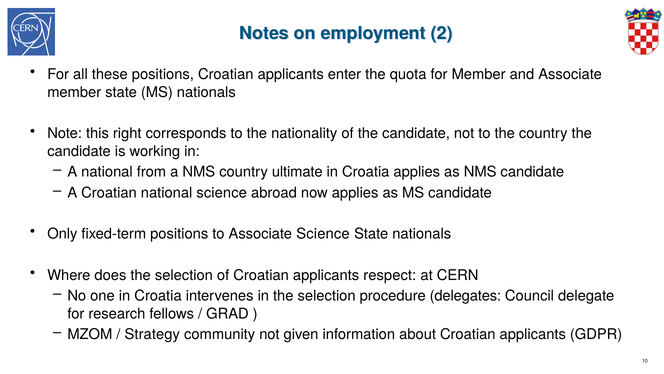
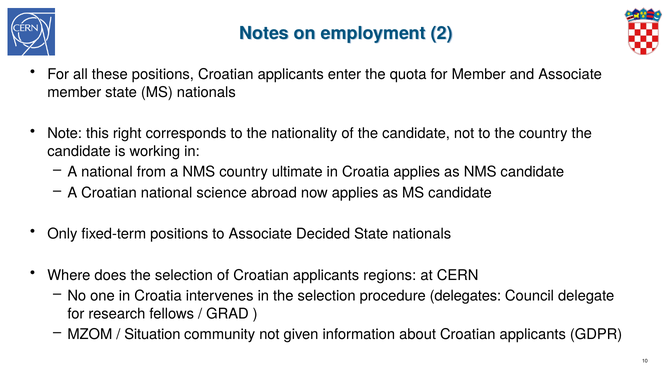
Associate Science: Science -> Decided (323, 234)
respect: respect -> regions (390, 275)
Strategy: Strategy -> Situation (152, 334)
